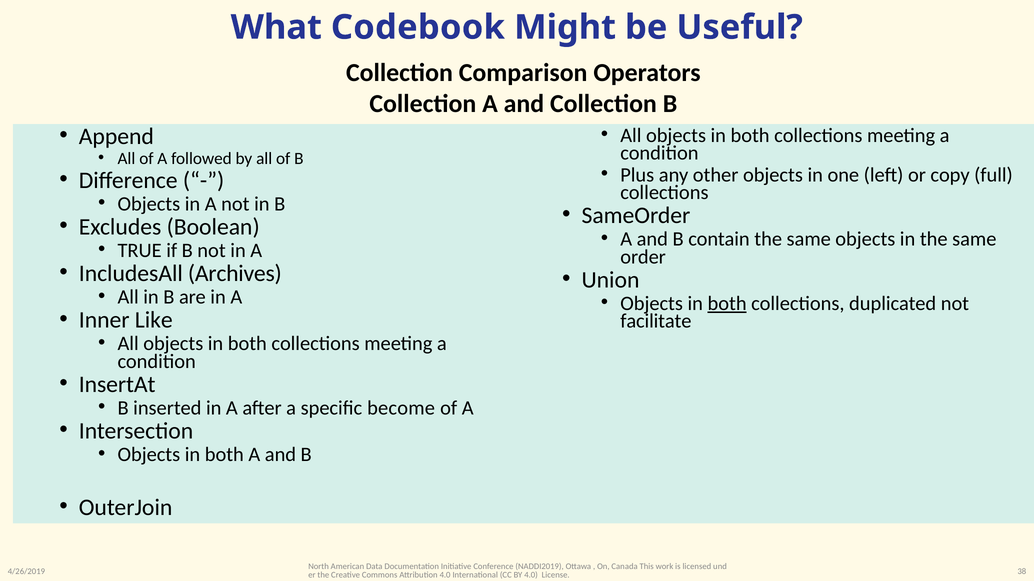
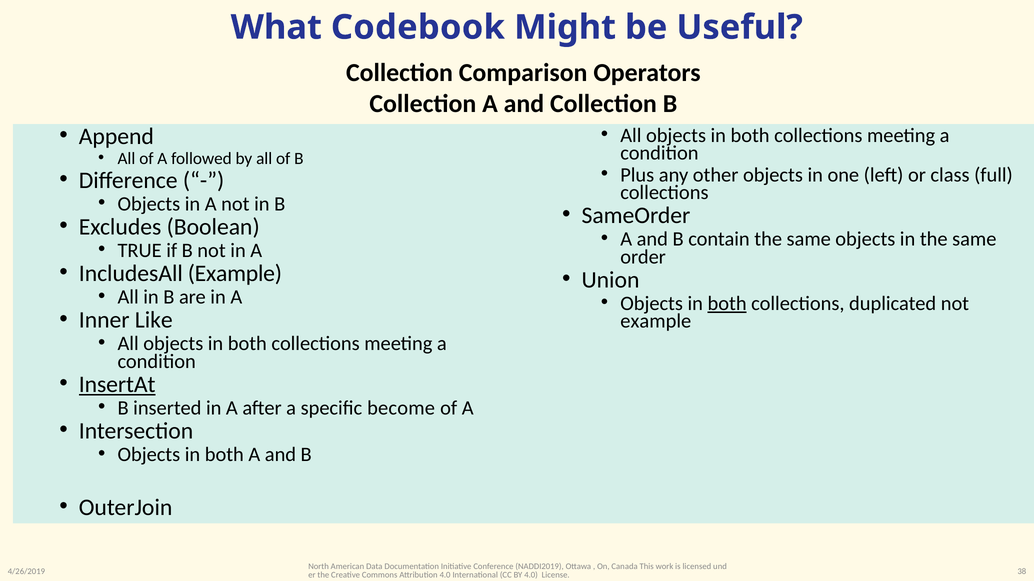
copy: copy -> class (950, 175)
IncludesAll Archives: Archives -> Example (235, 274)
facilitate: facilitate -> example (656, 321)
InsertAt underline: none -> present (117, 385)
